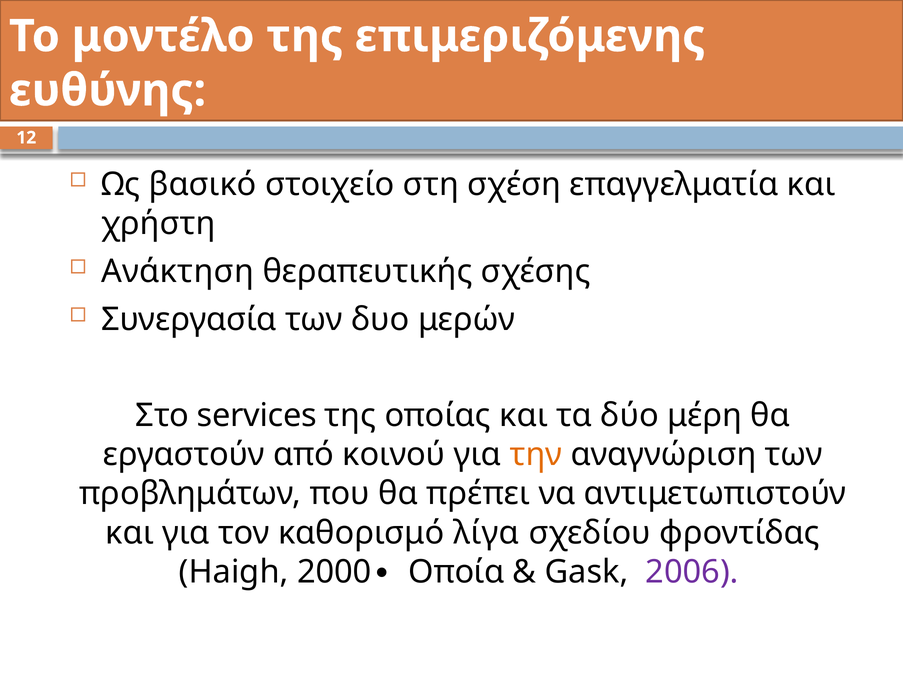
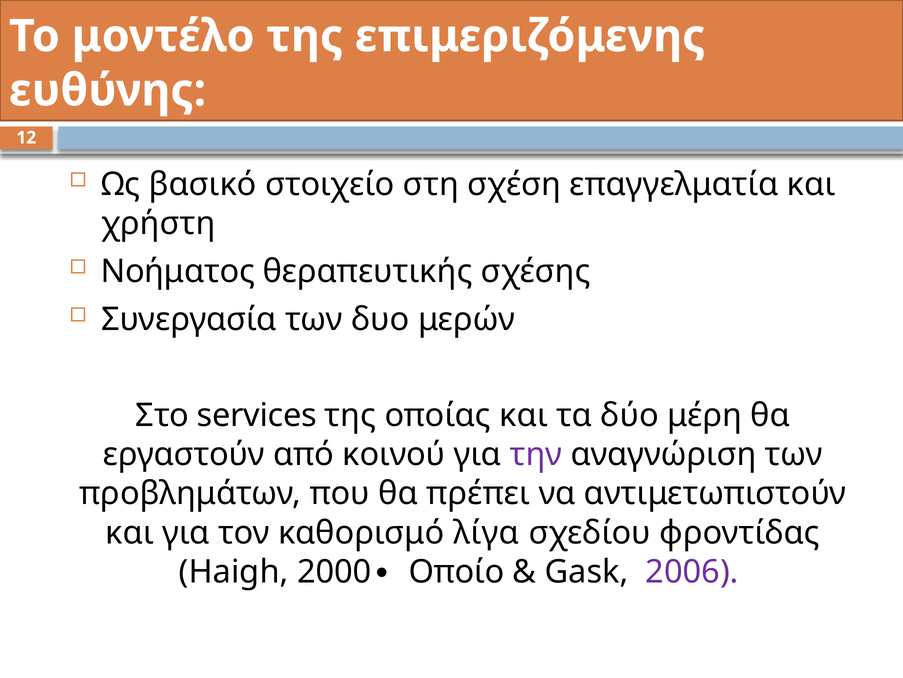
Ανάκτηση: Ανάκτηση -> Νοήματος (178, 271)
την colour: orange -> purple (536, 454)
Οποία: Οποία -> Οποίο (457, 571)
